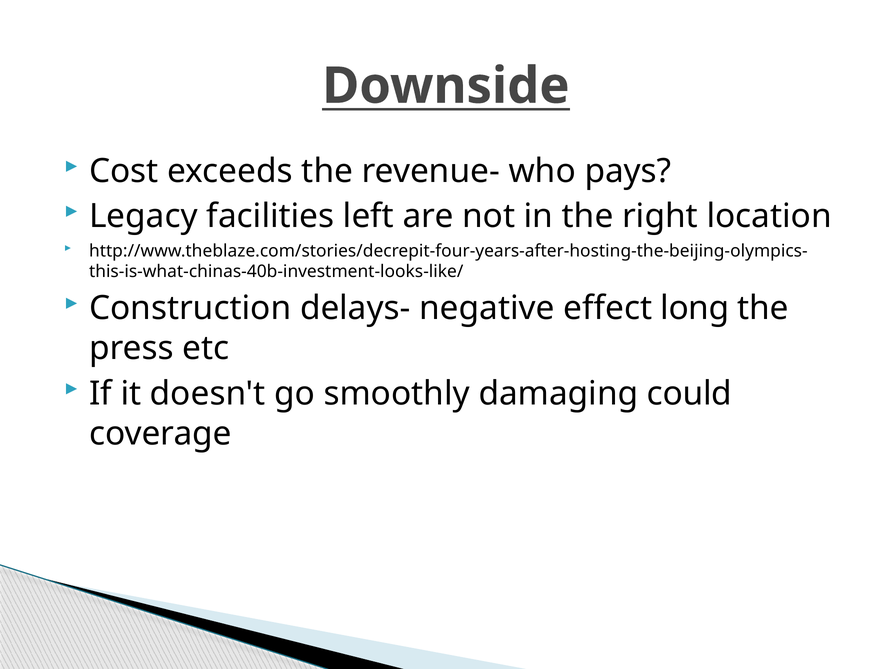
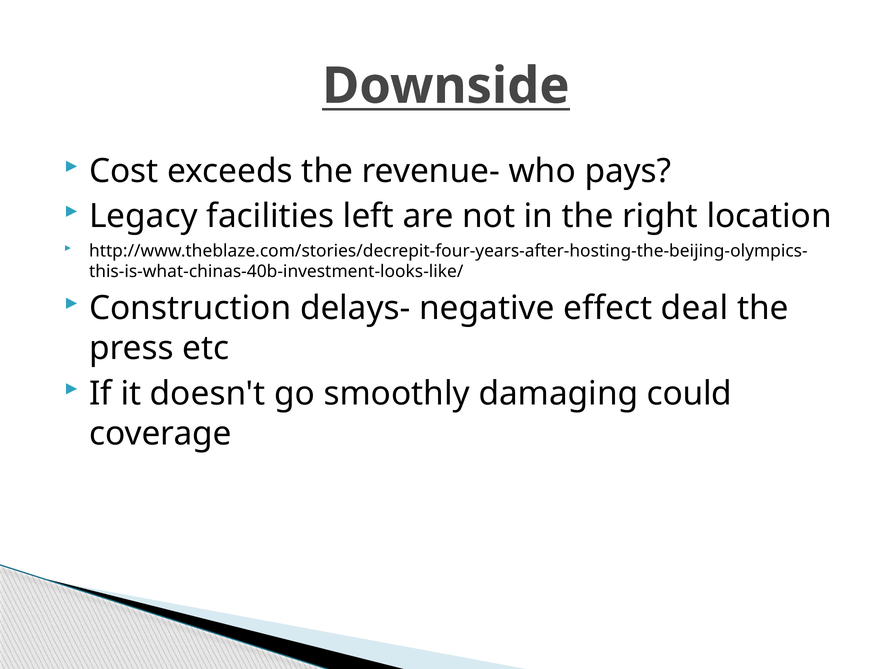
long: long -> deal (695, 308)
